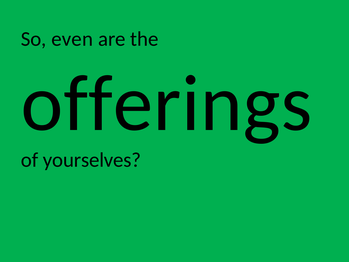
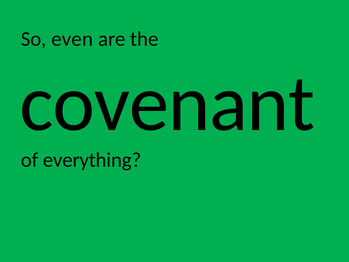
offerings: offerings -> covenant (167, 104)
yourselves: yourselves -> everything (92, 160)
